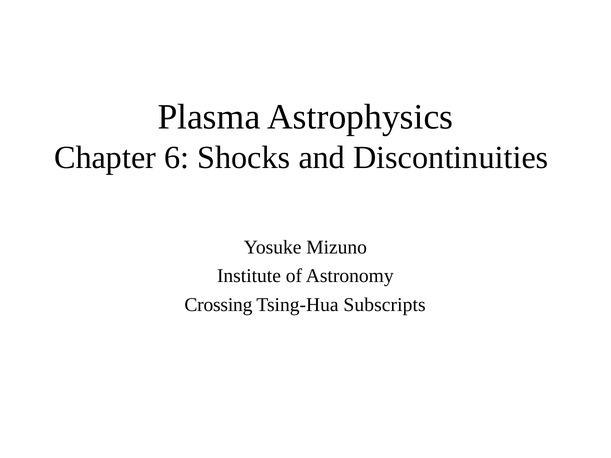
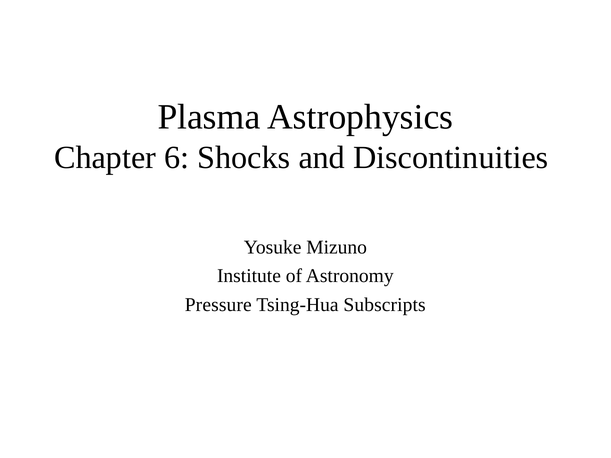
Crossing: Crossing -> Pressure (218, 305)
